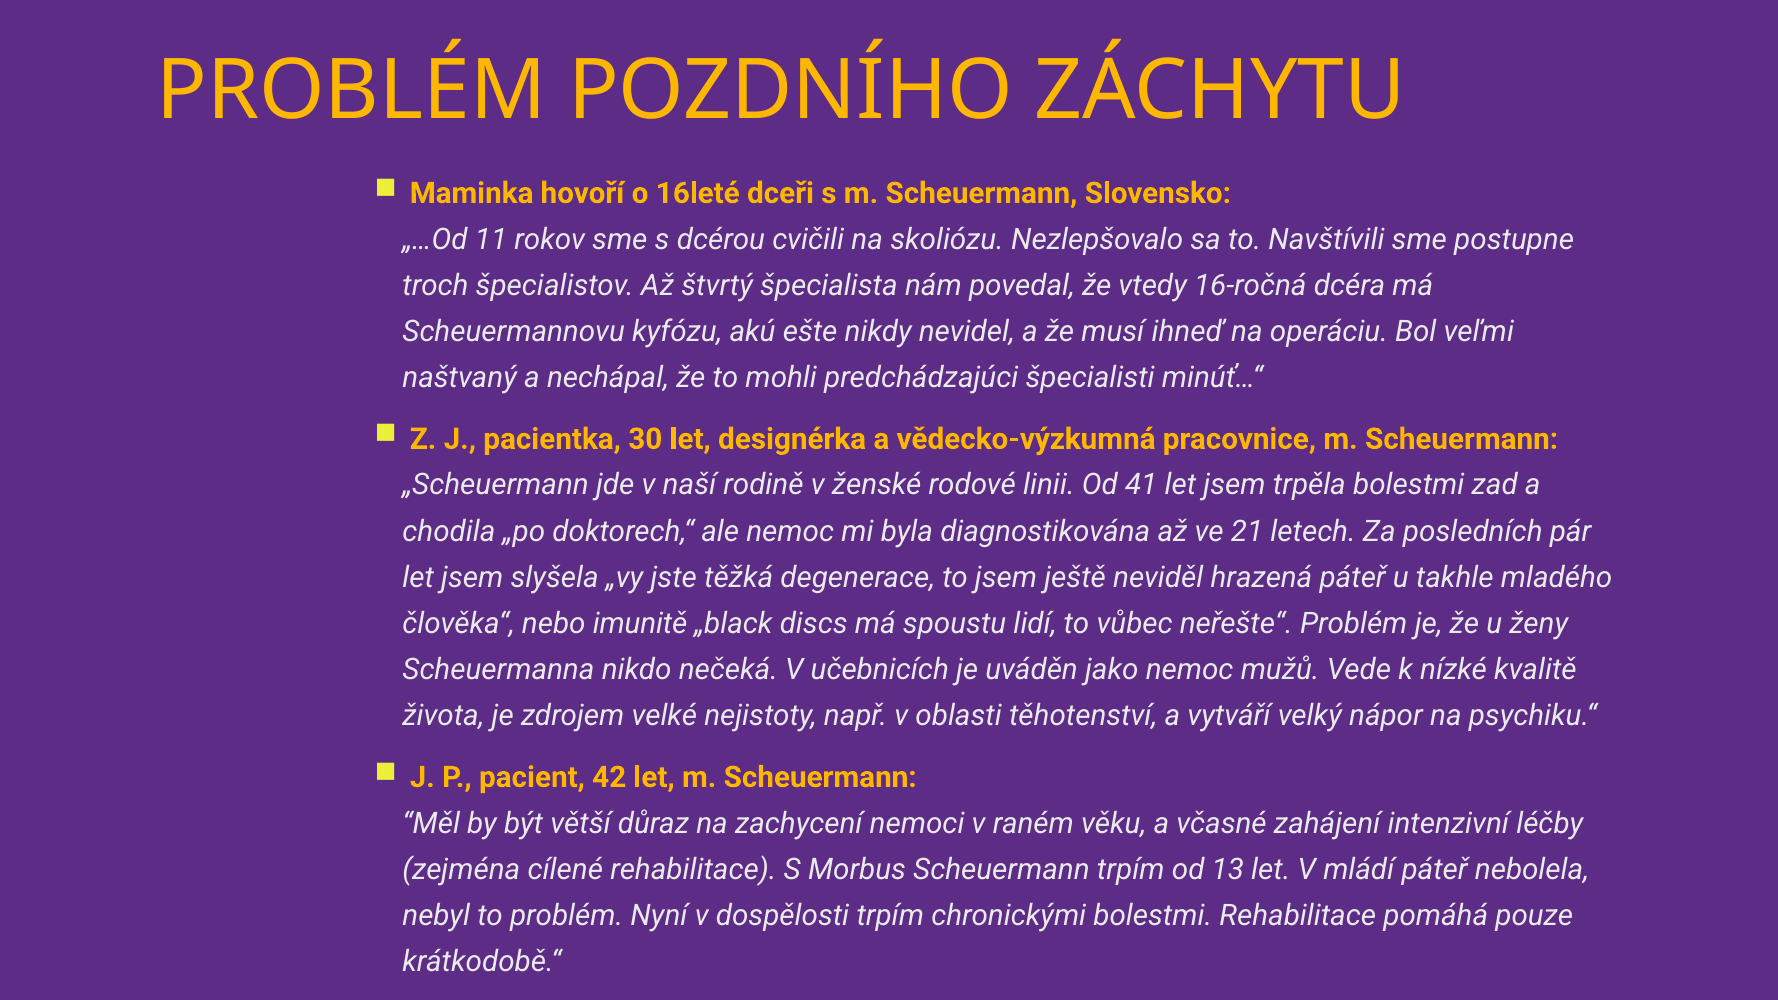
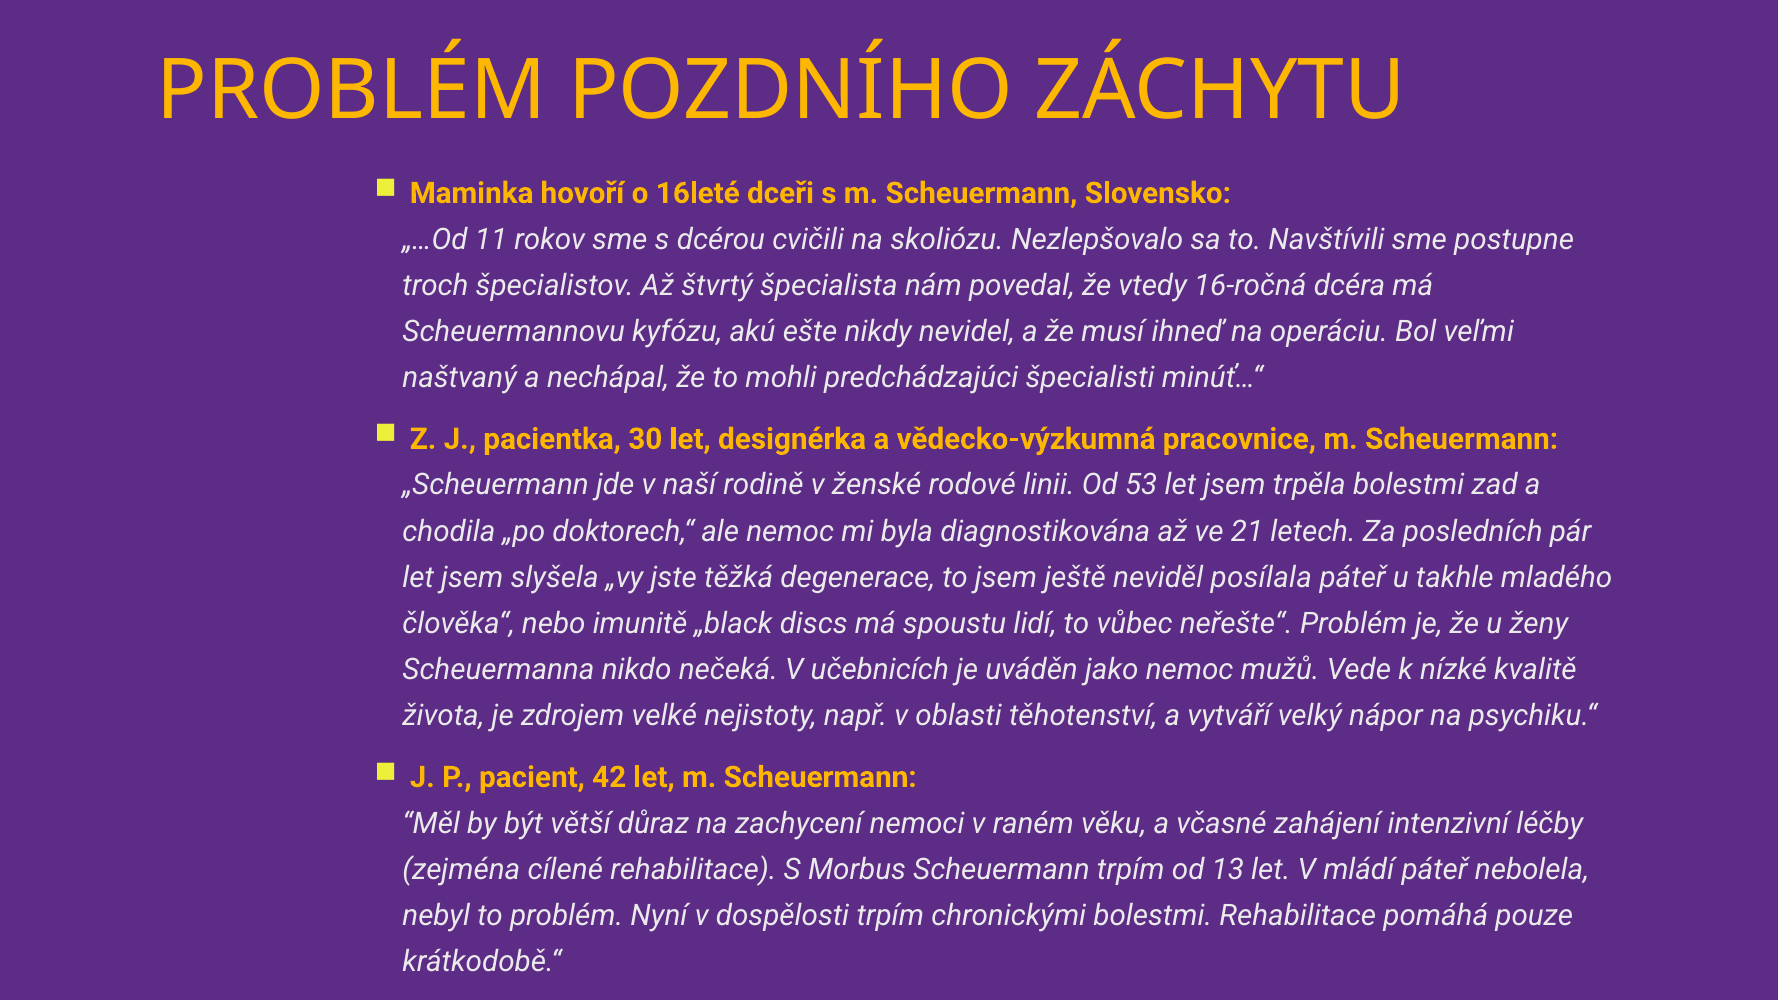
41: 41 -> 53 (1141, 485)
hrazená: hrazená -> posílala (1261, 578)
